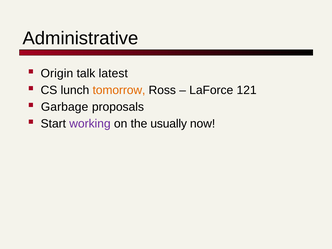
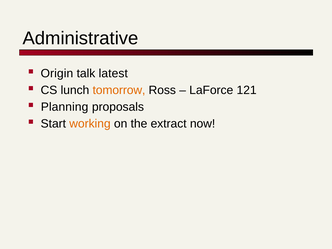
Garbage: Garbage -> Planning (65, 107)
working colour: purple -> orange (90, 124)
usually: usually -> extract (169, 124)
